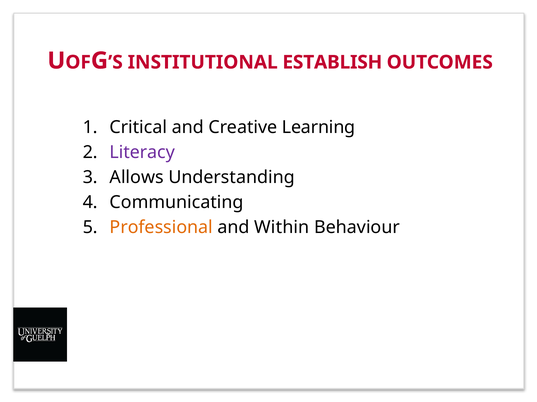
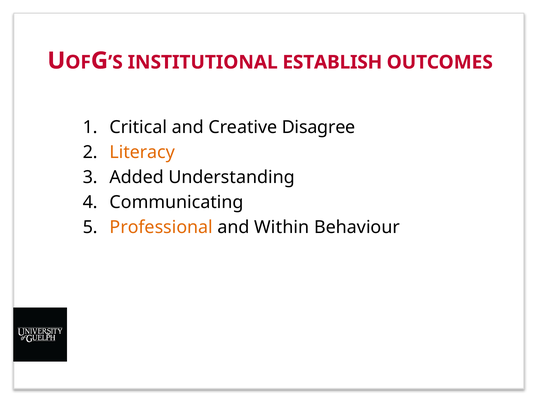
Learning: Learning -> Disagree (319, 128)
Literacy colour: purple -> orange (142, 153)
Allows: Allows -> Added (137, 178)
